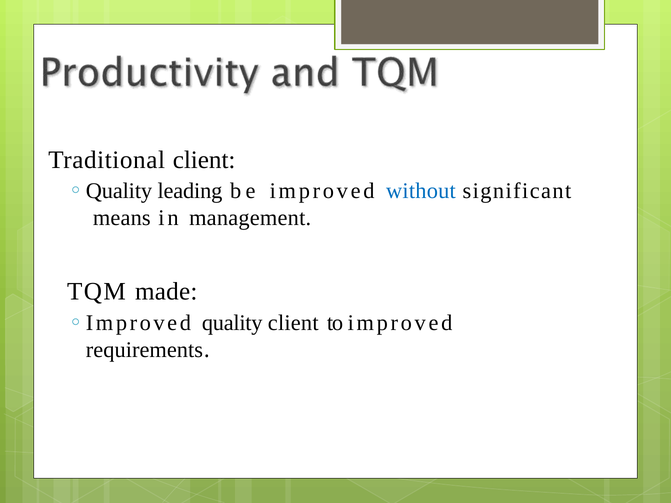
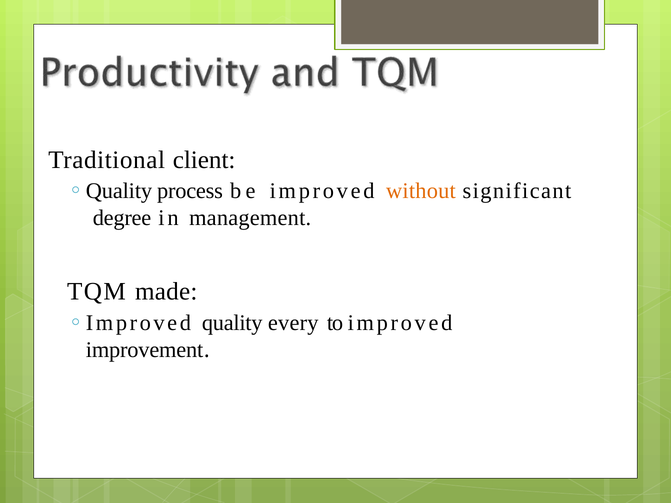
leading: leading -> process (190, 191)
without colour: blue -> orange (421, 191)
means: means -> degree (122, 218)
quality client: client -> every (293, 323)
requirements: requirements -> improvement (145, 350)
